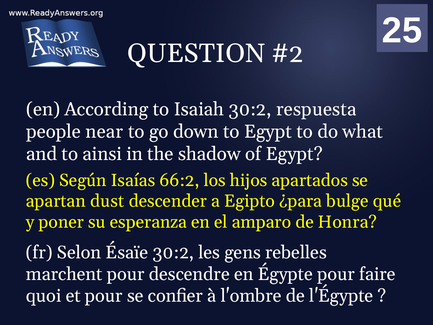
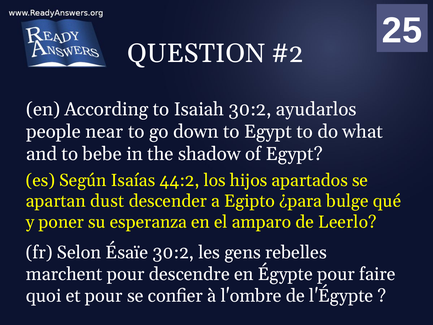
respuesta: respuesta -> ayudarlos (316, 109)
ainsi: ainsi -> bebe (102, 154)
66:2: 66:2 -> 44:2 (179, 180)
Honra: Honra -> Leerlo (347, 222)
